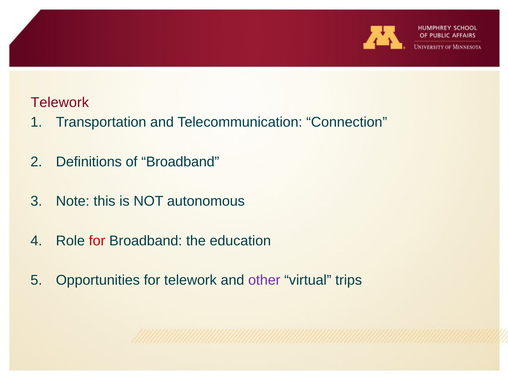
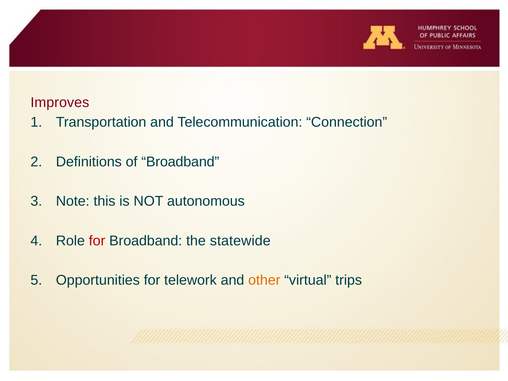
Telework: Telework -> Improves (60, 103)
education: education -> statewide (240, 241)
other colour: purple -> orange (264, 280)
